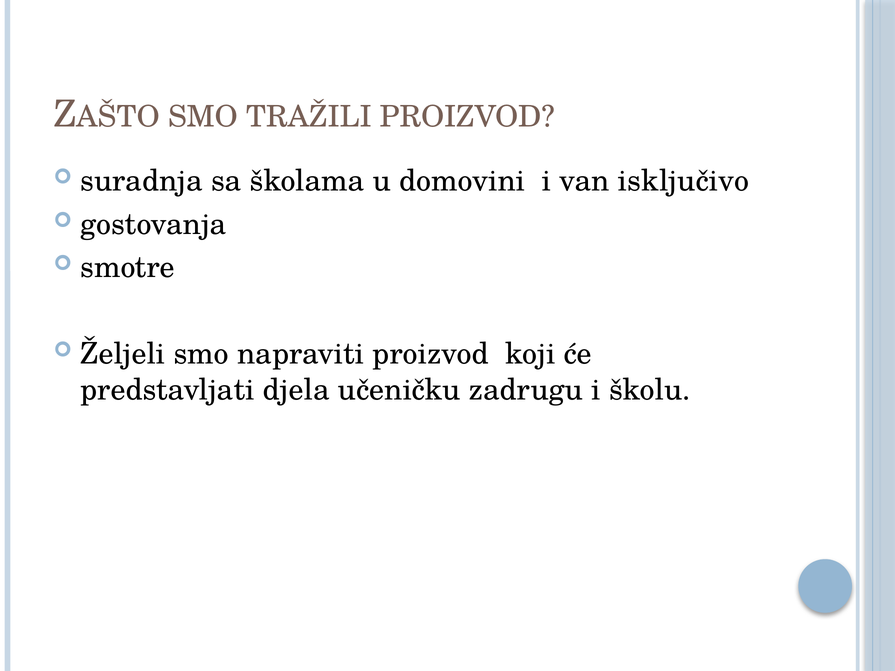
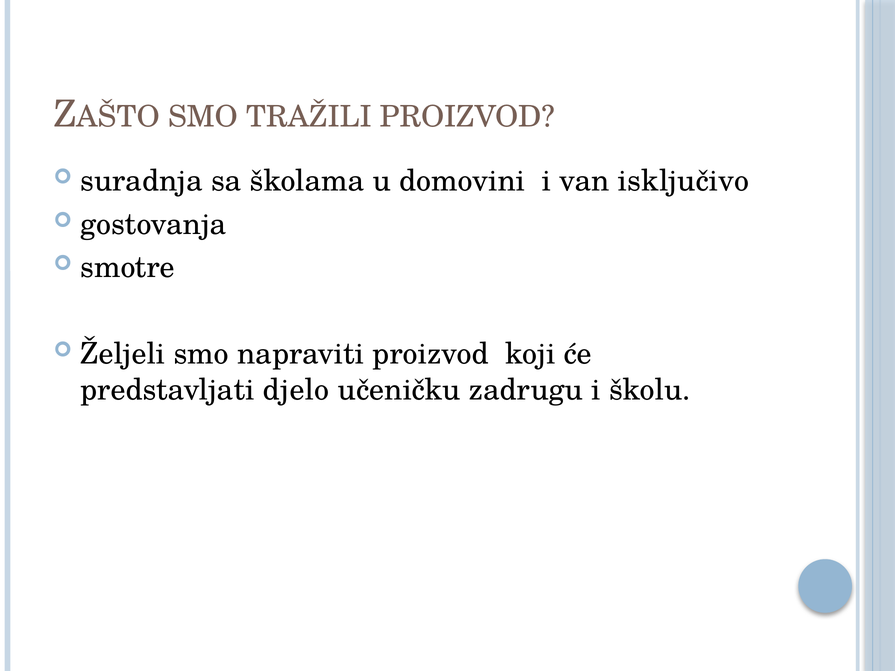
djela: djela -> djelo (296, 390)
